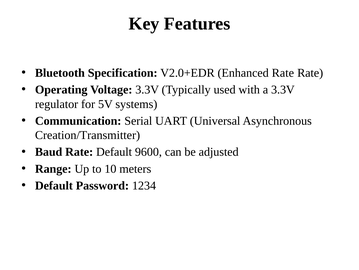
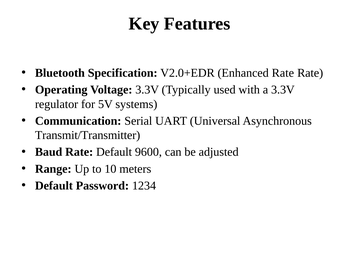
Creation/Transmitter: Creation/Transmitter -> Transmit/Transmitter (88, 135)
